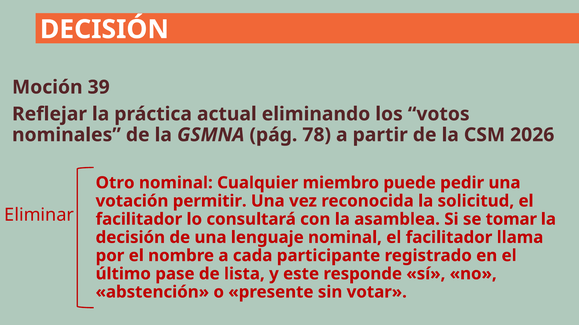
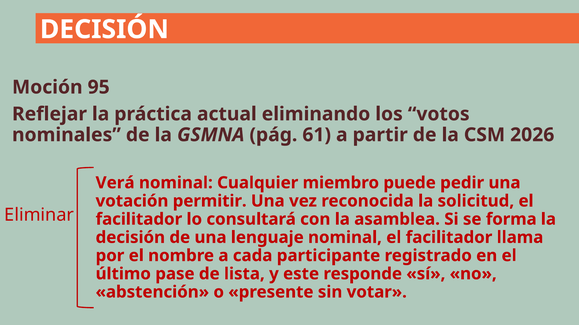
39: 39 -> 95 (99, 87)
78: 78 -> 61 (317, 135)
Otro: Otro -> Verá (115, 183)
tomar: tomar -> forma (511, 220)
